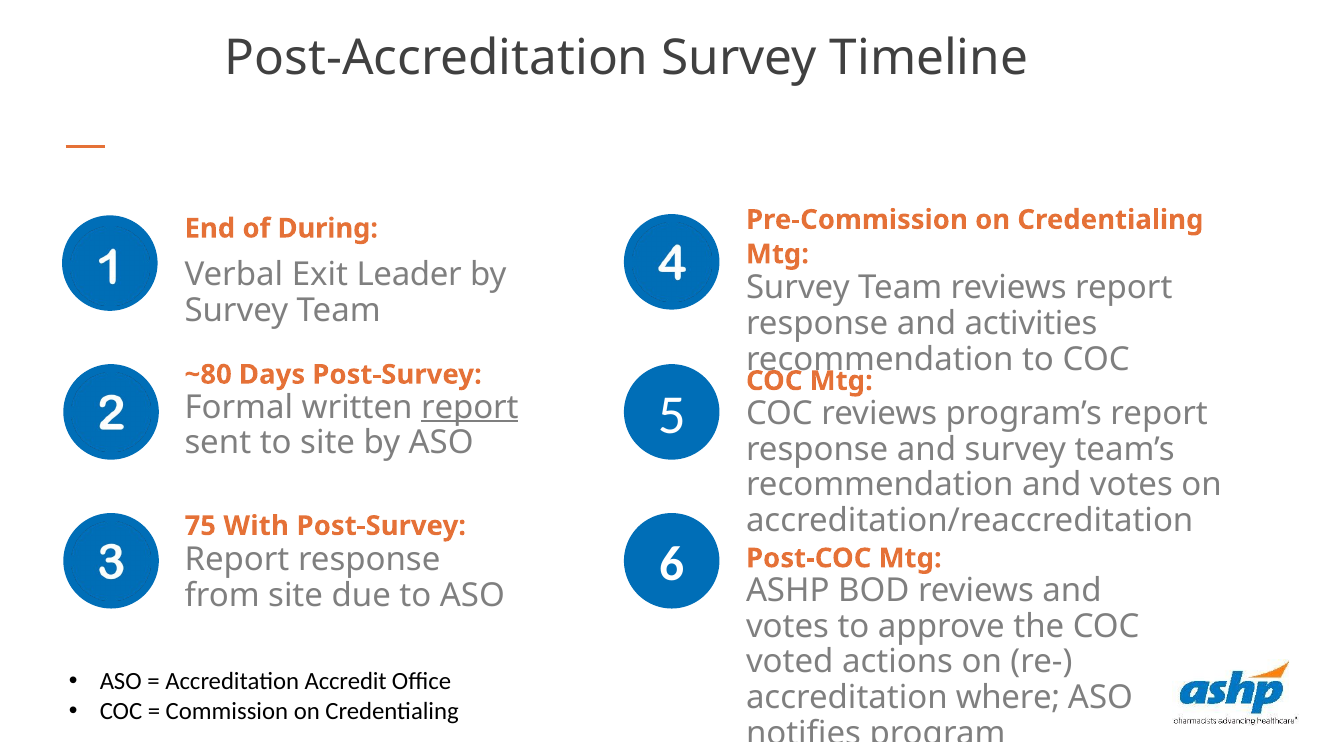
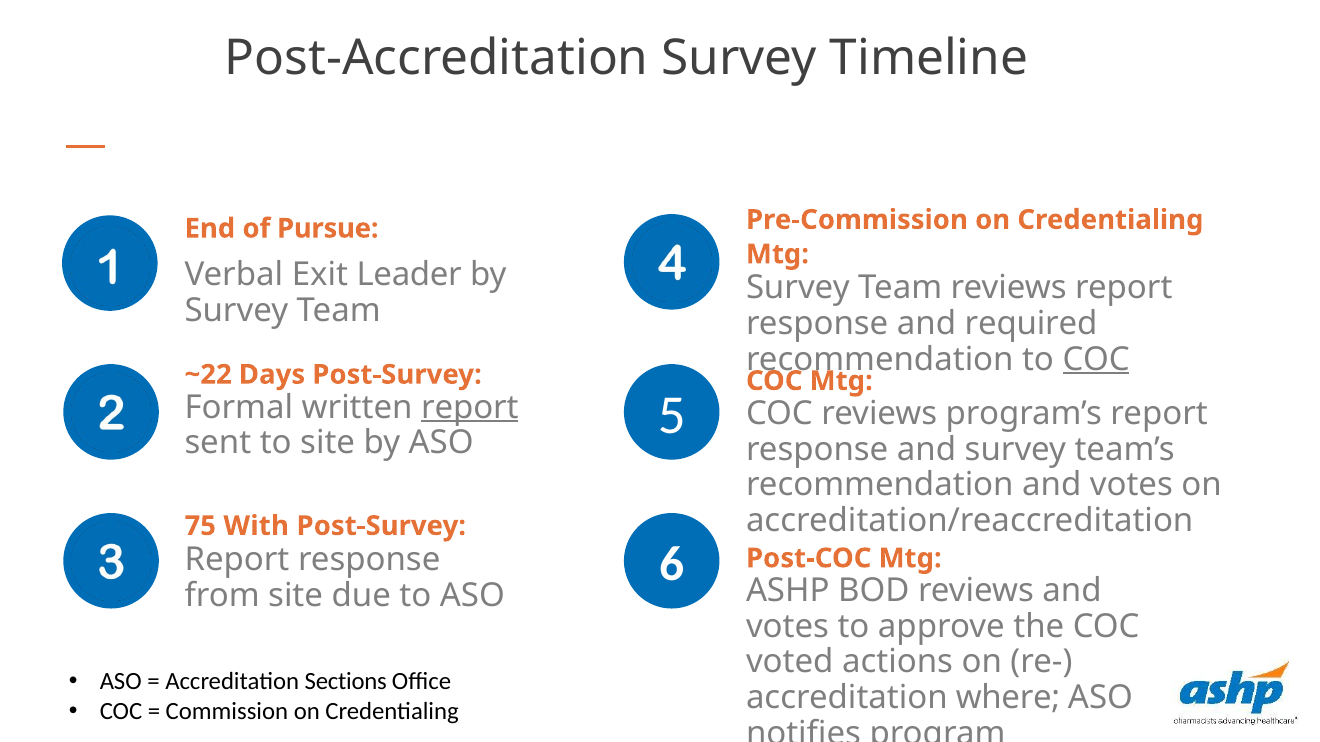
During: During -> Pursue (328, 229)
activities: activities -> required (1031, 324)
COC underline: none -> present (1096, 359)
~80: ~80 -> ~22 (208, 375)
Accredit: Accredit -> Sections (346, 682)
